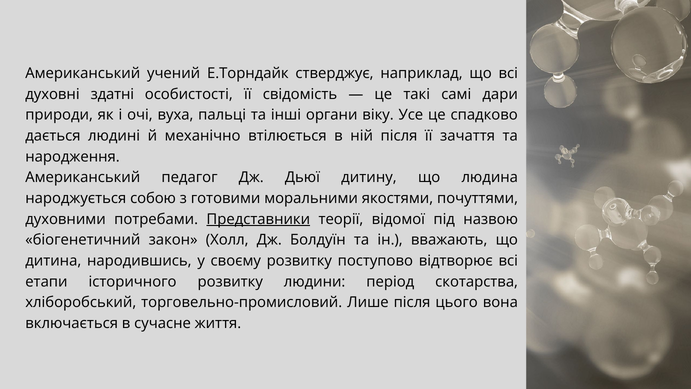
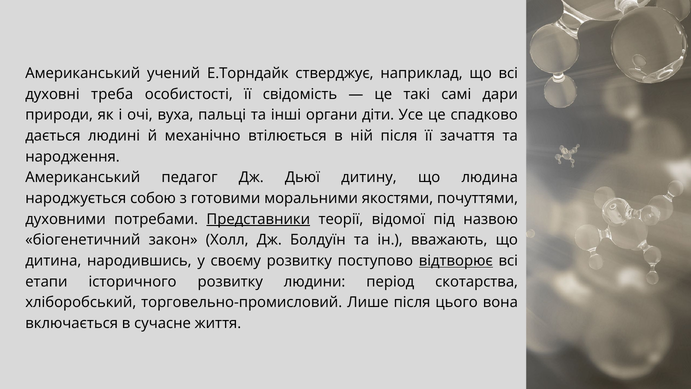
здатні: здатні -> треба (112, 94)
віку: віку -> діти (378, 115)
відтворює underline: none -> present (456, 261)
